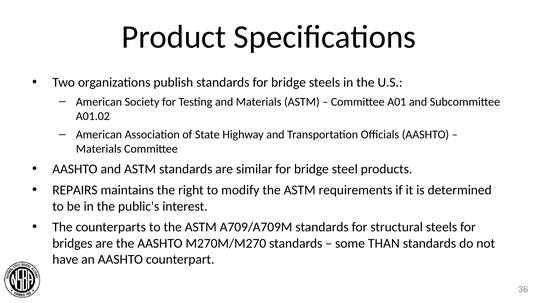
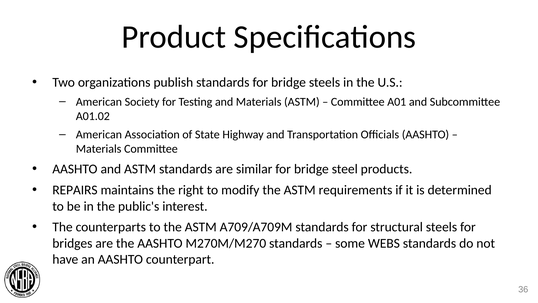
THAN: THAN -> WEBS (384, 243)
